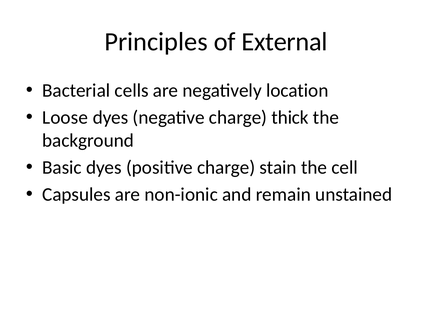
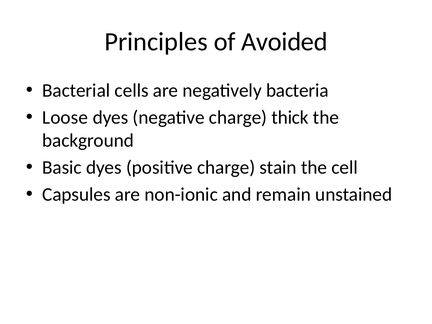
External: External -> Avoided (284, 42)
location: location -> bacteria (297, 91)
